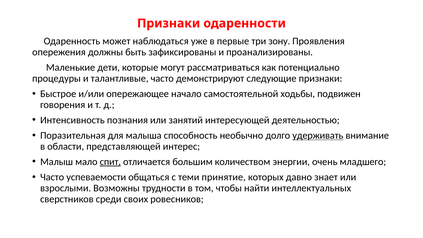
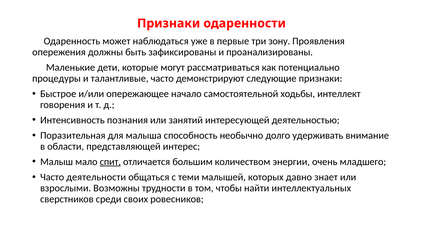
подвижен: подвижен -> интеллект (339, 94)
удерживать underline: present -> none (318, 135)
успеваемости: успеваемости -> деятельности (96, 177)
принятие: принятие -> малышей (224, 177)
